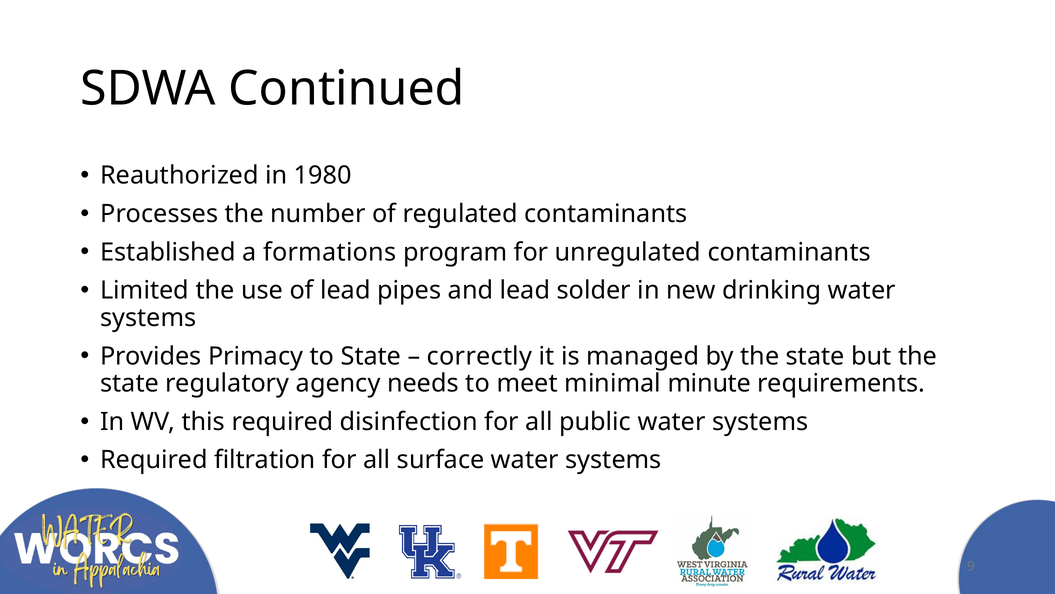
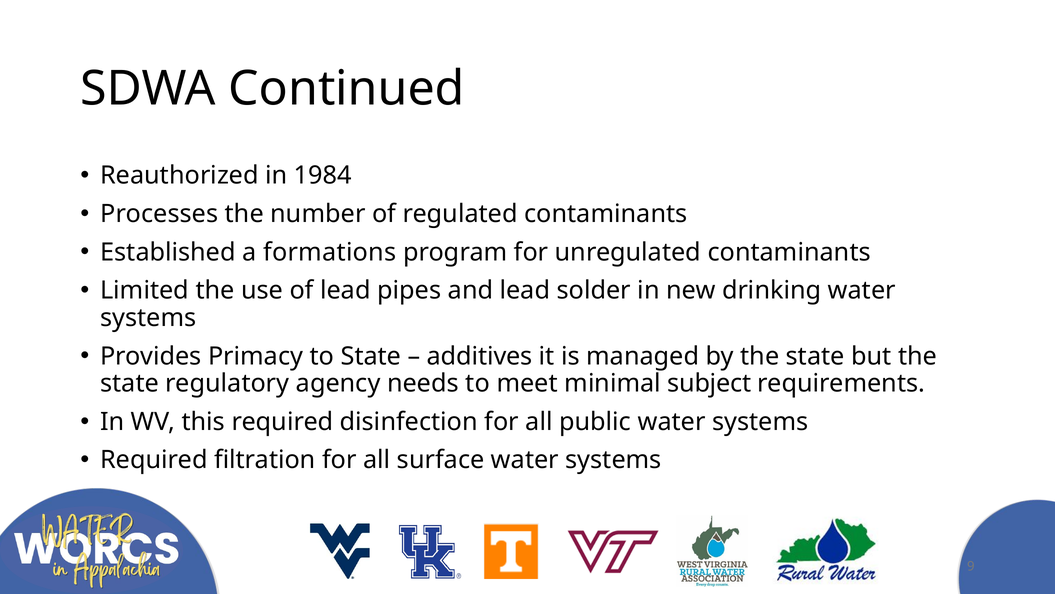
1980: 1980 -> 1984 (323, 175)
correctly: correctly -> additives (480, 356)
minute: minute -> subject (709, 383)
